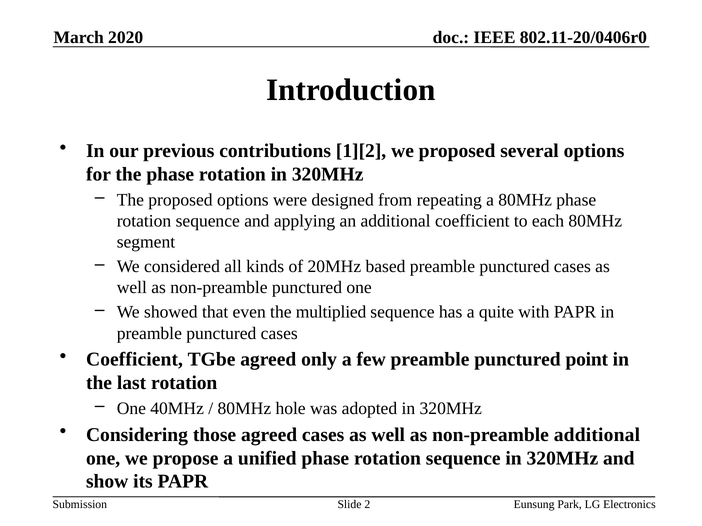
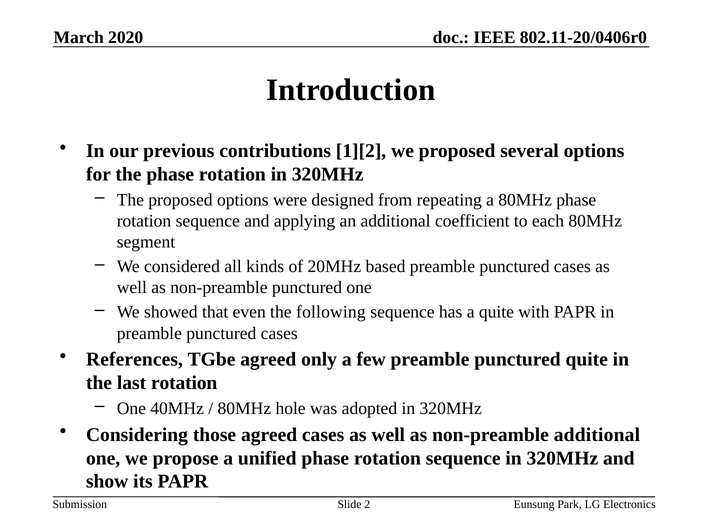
multiplied: multiplied -> following (331, 312)
Coefficient: Coefficient -> References (135, 360)
punctured point: point -> quite (587, 360)
